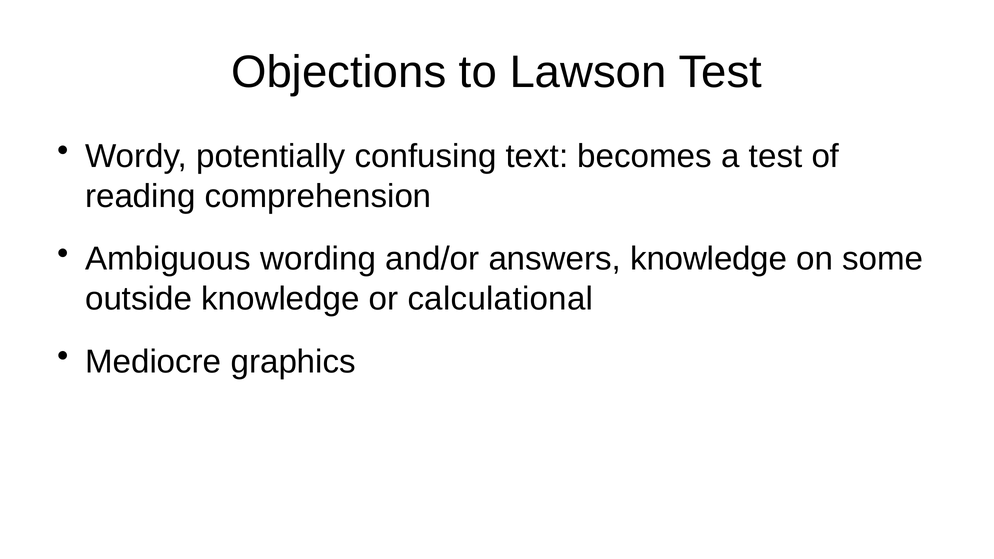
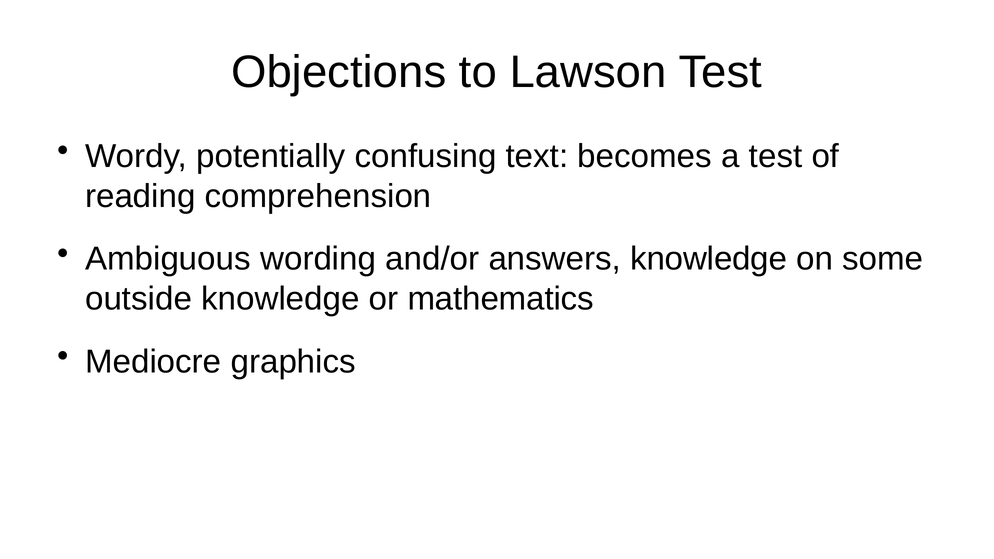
calculational: calculational -> mathematics (501, 299)
